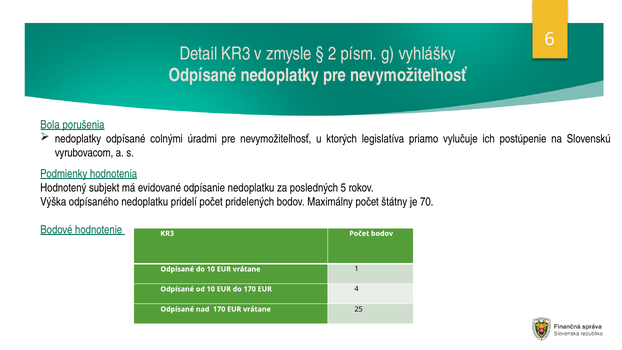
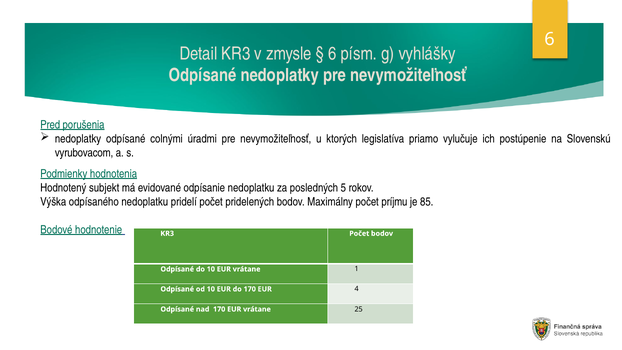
2: 2 -> 6 (332, 54)
Bola: Bola -> Pred (50, 125)
štátny: štátny -> príjmu (394, 202)
70: 70 -> 85 (427, 202)
